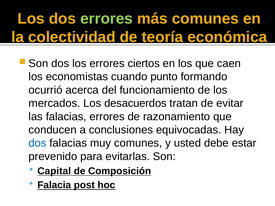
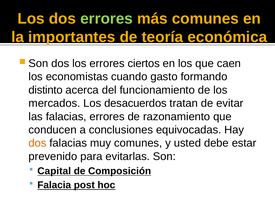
colectividad: colectividad -> importantes (72, 37)
punto: punto -> gasto (164, 77)
ocurrió: ocurrió -> distinto (46, 90)
dos colour: blue -> orange (38, 143)
